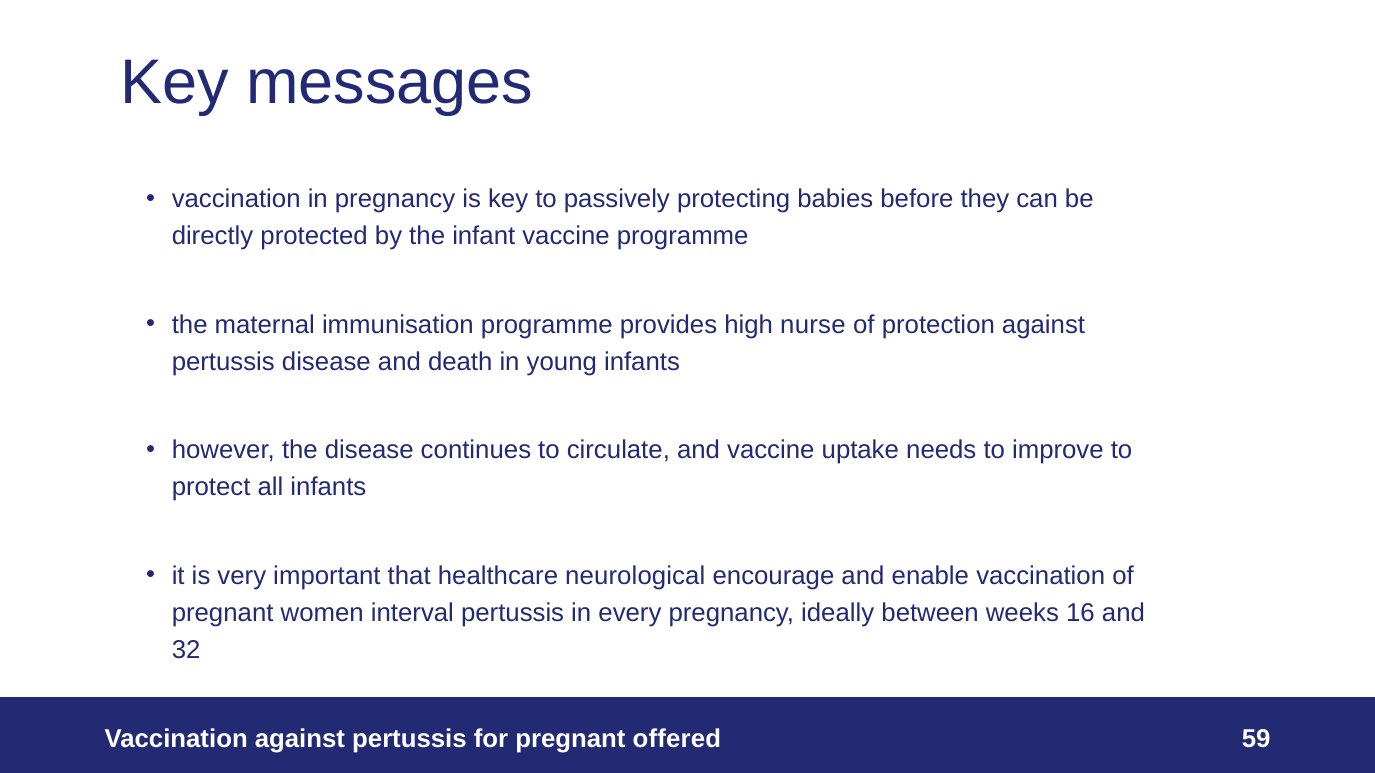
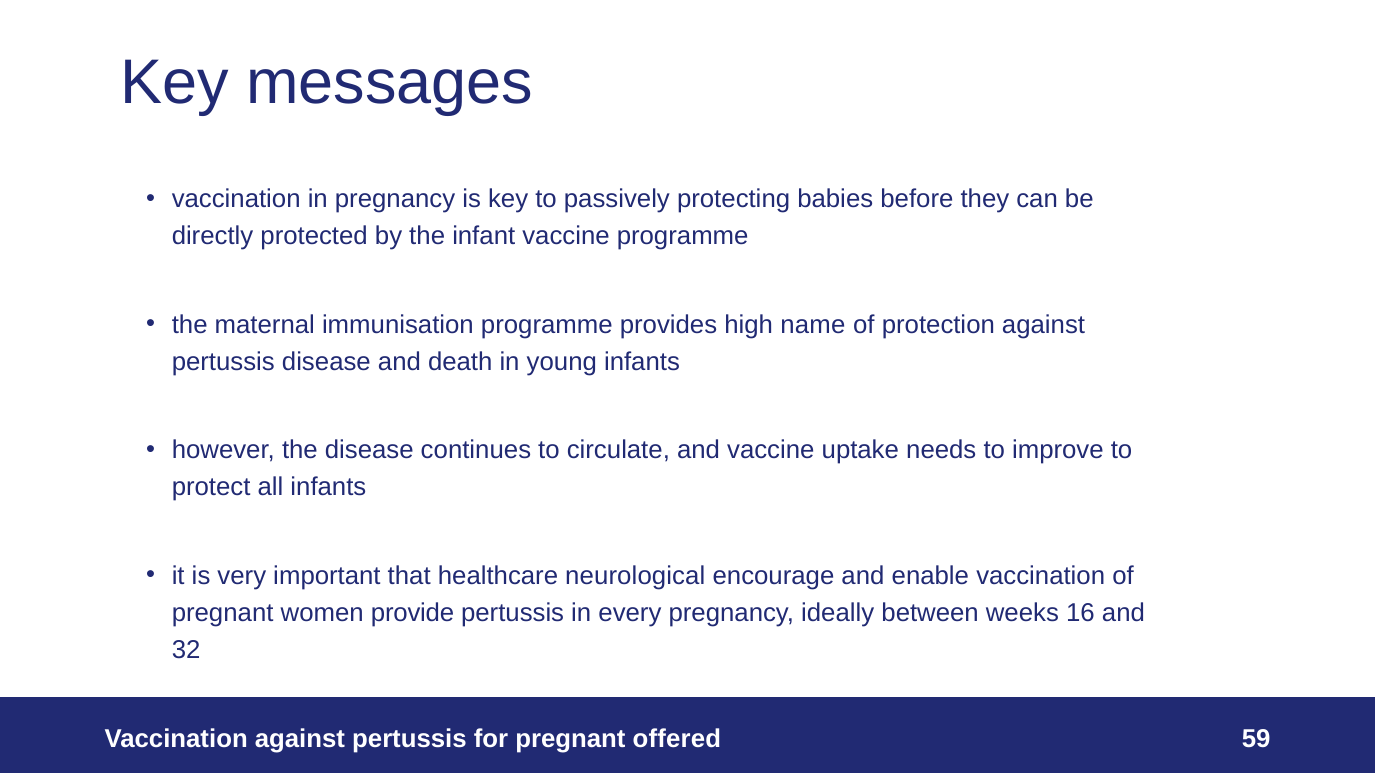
nurse: nurse -> name (813, 325)
interval: interval -> provide (413, 613)
